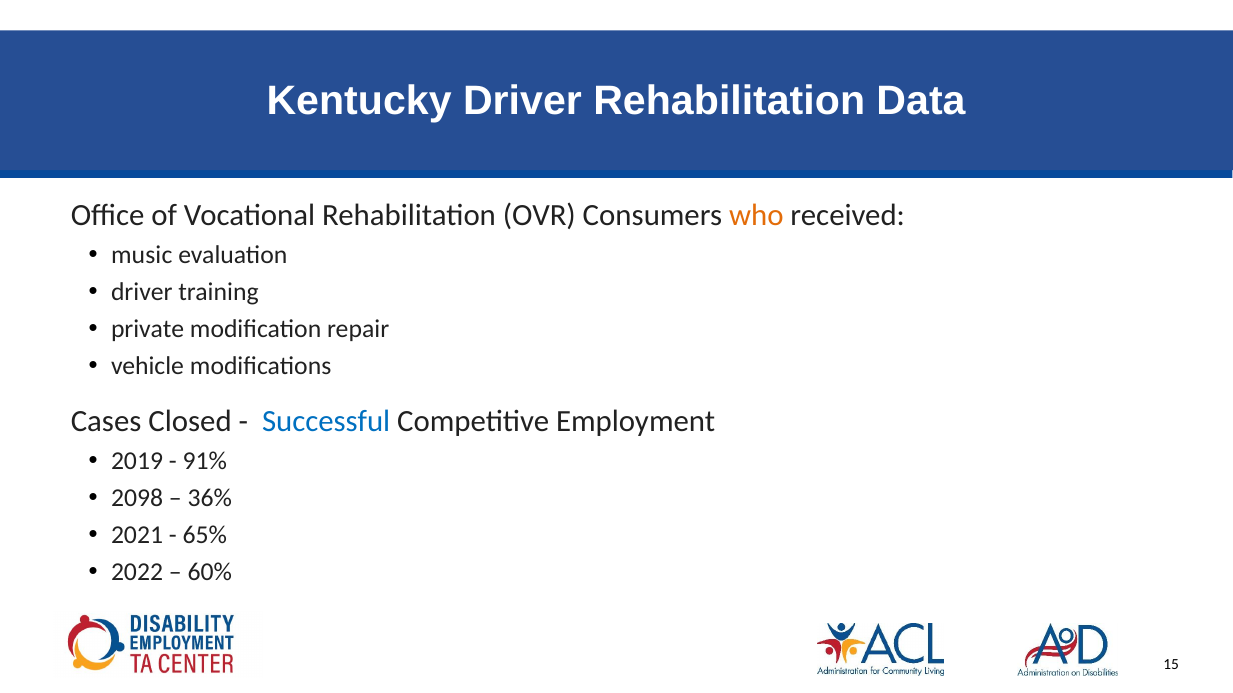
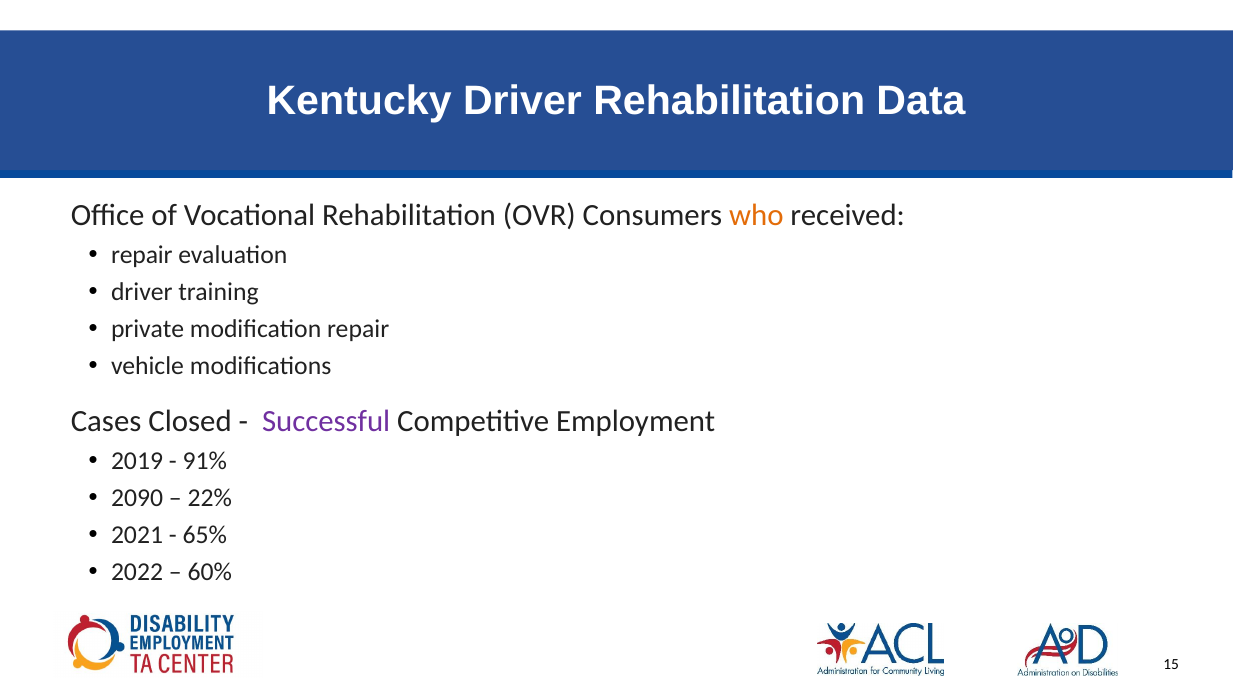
music: music -> repair (142, 255)
Successful colour: blue -> purple (326, 422)
2098: 2098 -> 2090 (137, 498)
36%: 36% -> 22% (210, 498)
